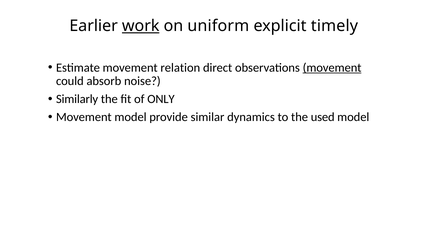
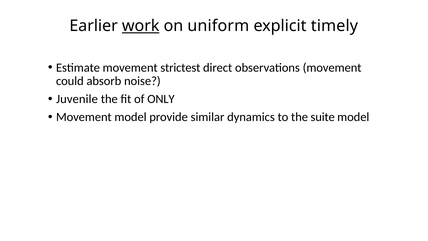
relation: relation -> strictest (180, 68)
movement underline: present -> none (332, 68)
Similarly: Similarly -> Juvenile (77, 99)
used: used -> suite (323, 117)
